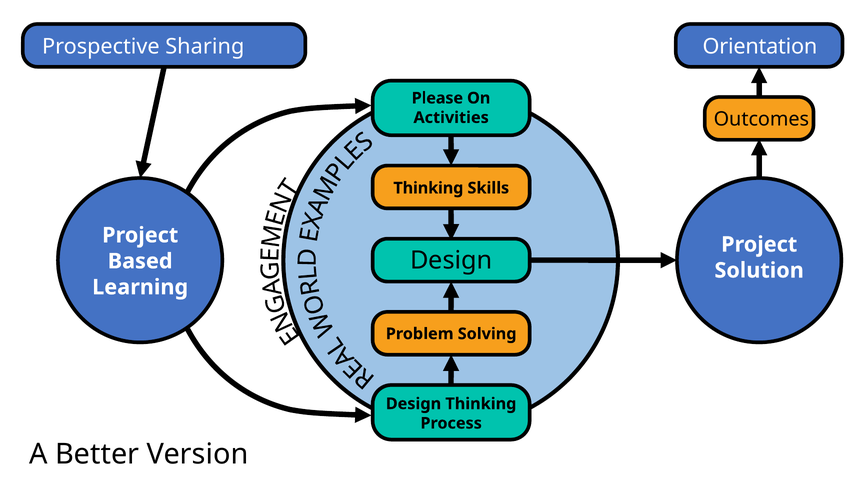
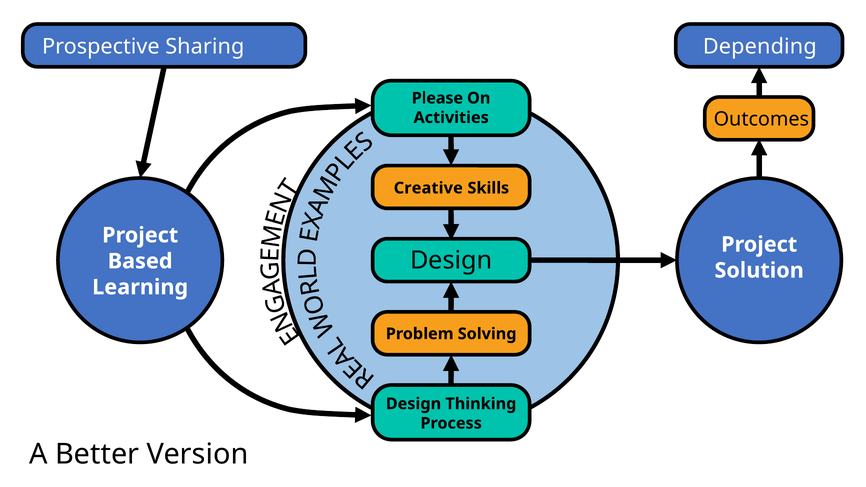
Orientation: Orientation -> Depending (760, 47)
Thinking: Thinking -> Creative (428, 188)
